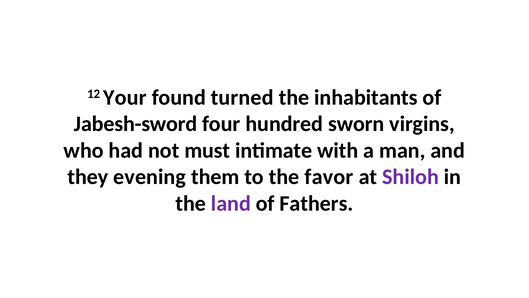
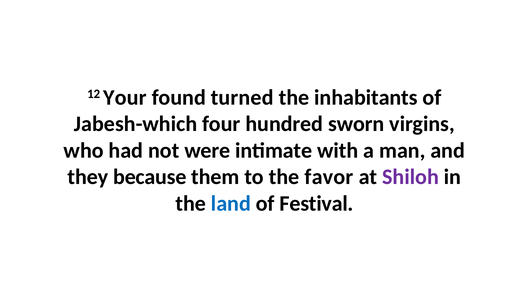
Jabesh-sword: Jabesh-sword -> Jabesh-which (136, 124)
must: must -> were (207, 150)
evening: evening -> because (150, 177)
land colour: purple -> blue (231, 203)
Fathers: Fathers -> Festival (317, 203)
